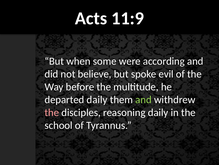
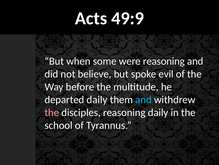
11:9: 11:9 -> 49:9 (128, 18)
were according: according -> reasoning (164, 61)
and colour: light green -> light blue (143, 99)
